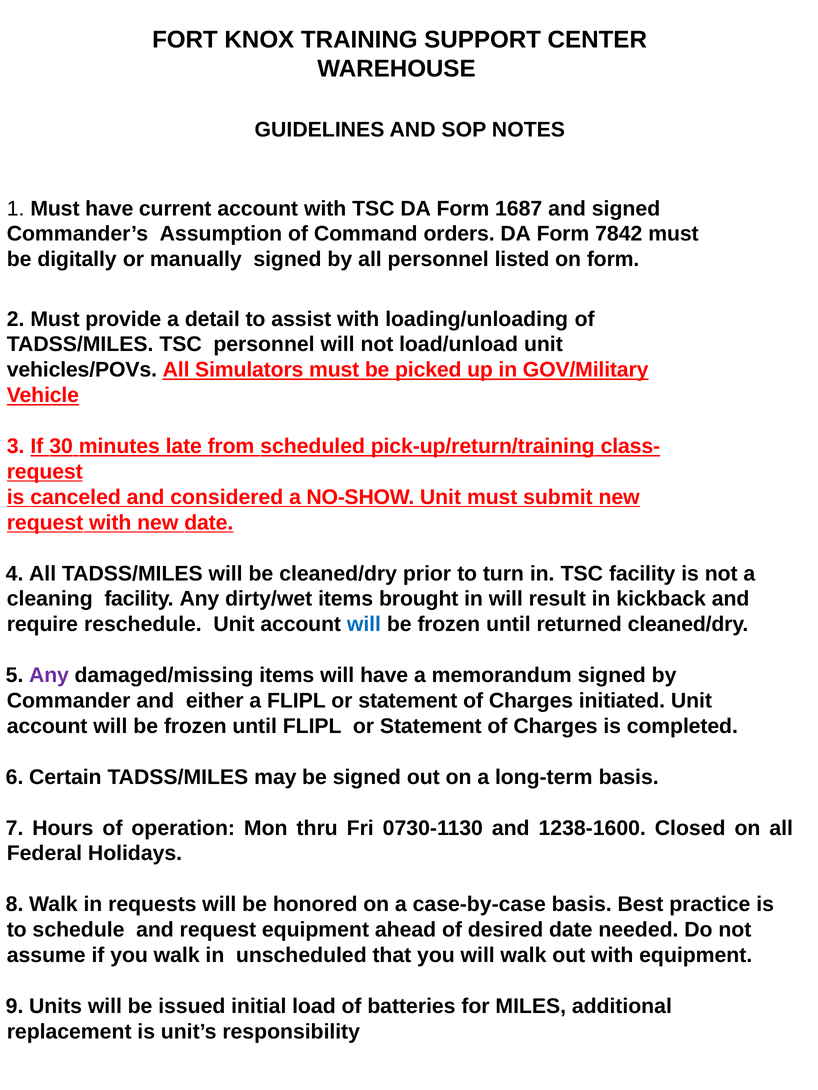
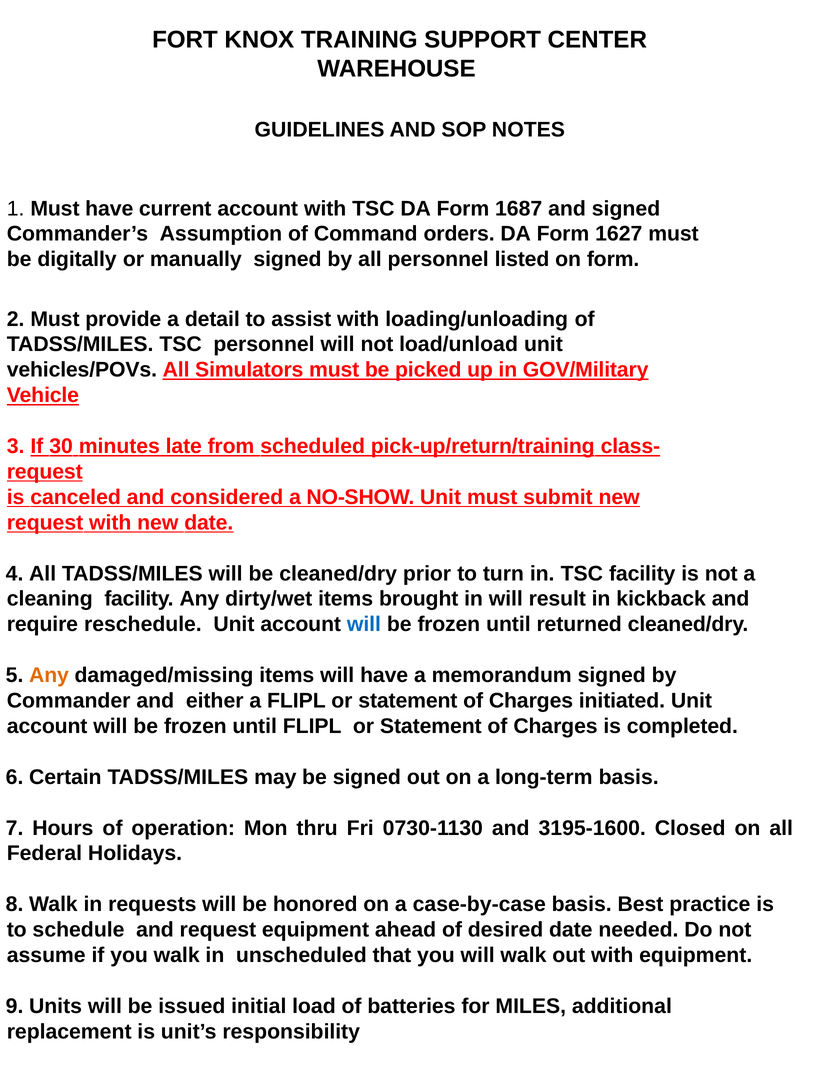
7842: 7842 -> 1627 (619, 234)
Any colour: purple -> orange (49, 676)
1238-1600: 1238-1600 -> 3195-1600 (592, 829)
